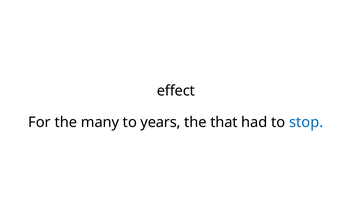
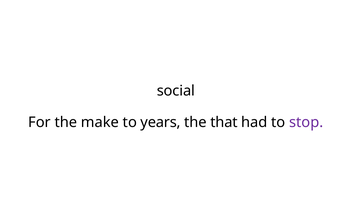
effect: effect -> social (176, 91)
many: many -> make (100, 122)
stop colour: blue -> purple (306, 122)
